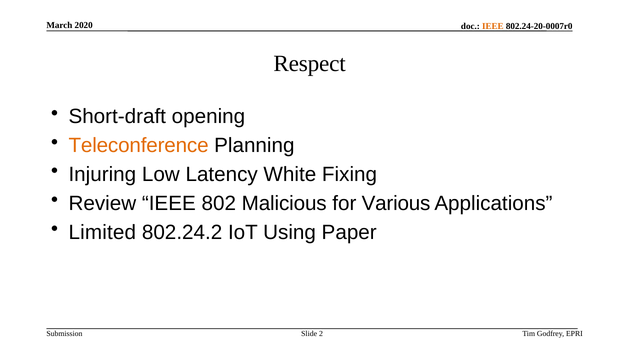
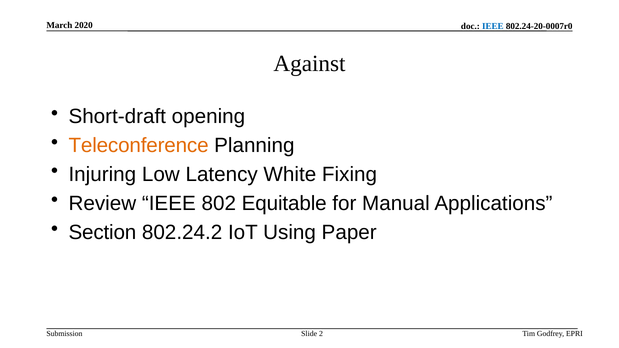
IEEE colour: orange -> blue (493, 26)
Respect: Respect -> Against (309, 64)
Malicious: Malicious -> Equitable (284, 203)
Various: Various -> Manual (396, 203)
Limited: Limited -> Section (102, 232)
